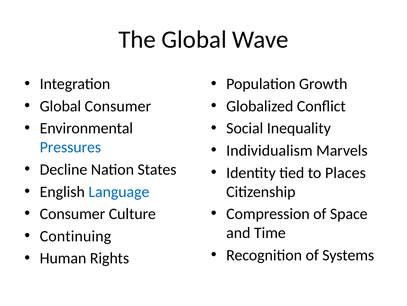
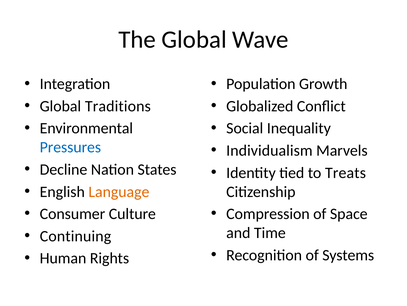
Global Consumer: Consumer -> Traditions (118, 106)
Places: Places -> Treats (345, 172)
Language colour: blue -> orange (119, 191)
